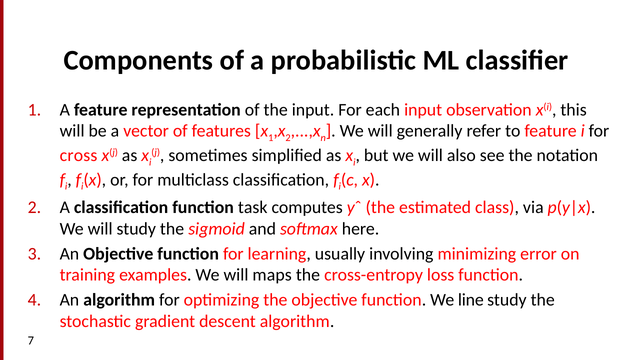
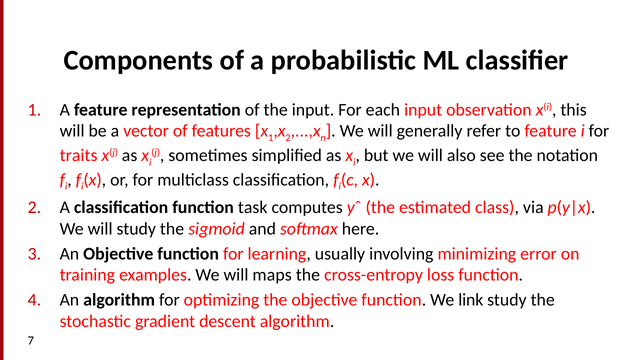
cross: cross -> traits (79, 155)
line: line -> link (471, 299)
